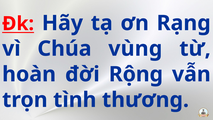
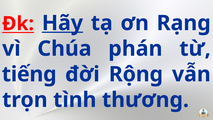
Hãy underline: none -> present (62, 23)
vùng: vùng -> phán (135, 49)
hoàn: hoàn -> tiếng (29, 74)
